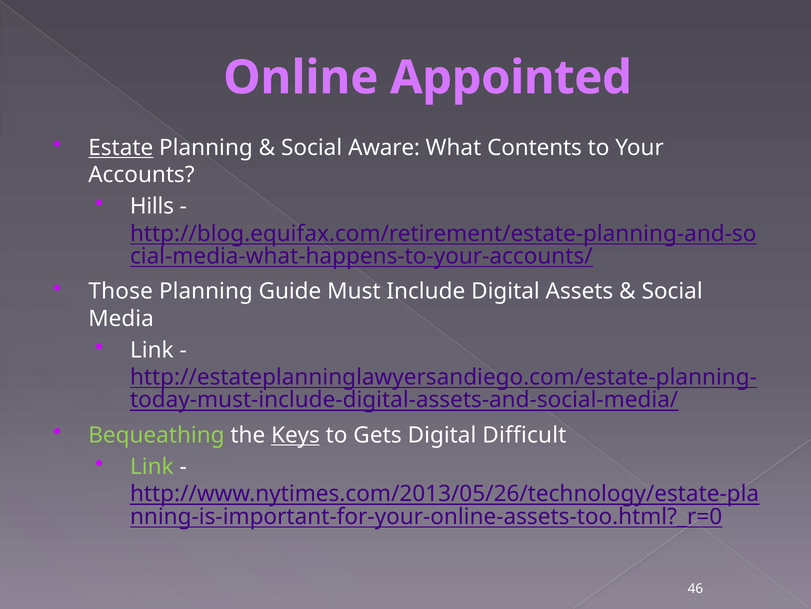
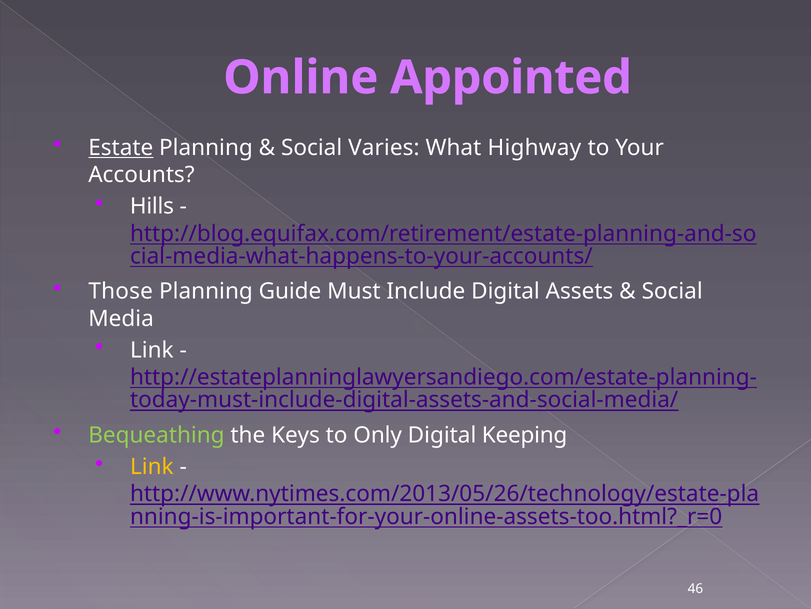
Aware: Aware -> Varies (384, 148)
Contents: Contents -> Highway (534, 148)
Keys underline: present -> none (295, 435)
Gets: Gets -> Only (378, 435)
Difficult: Difficult -> Keeping (525, 435)
Link colour: light green -> yellow (152, 466)
